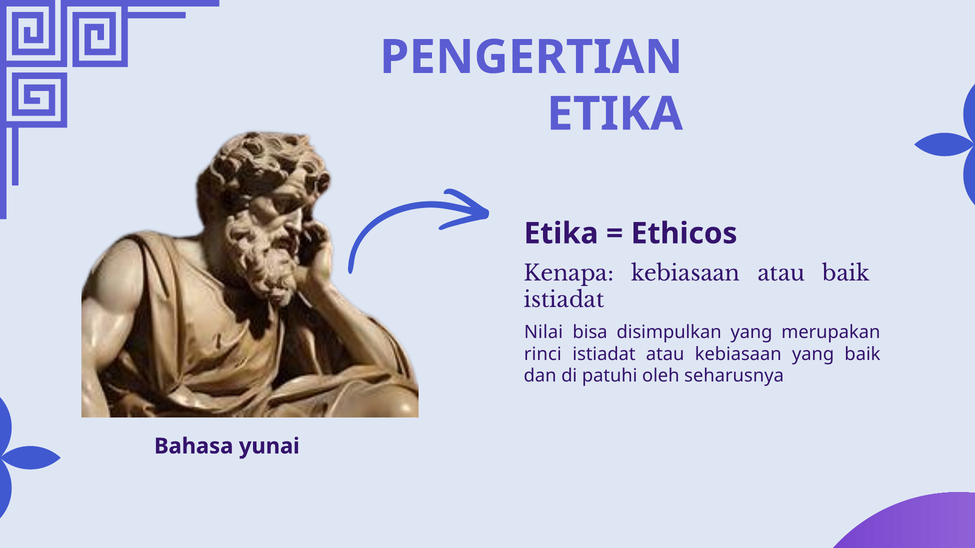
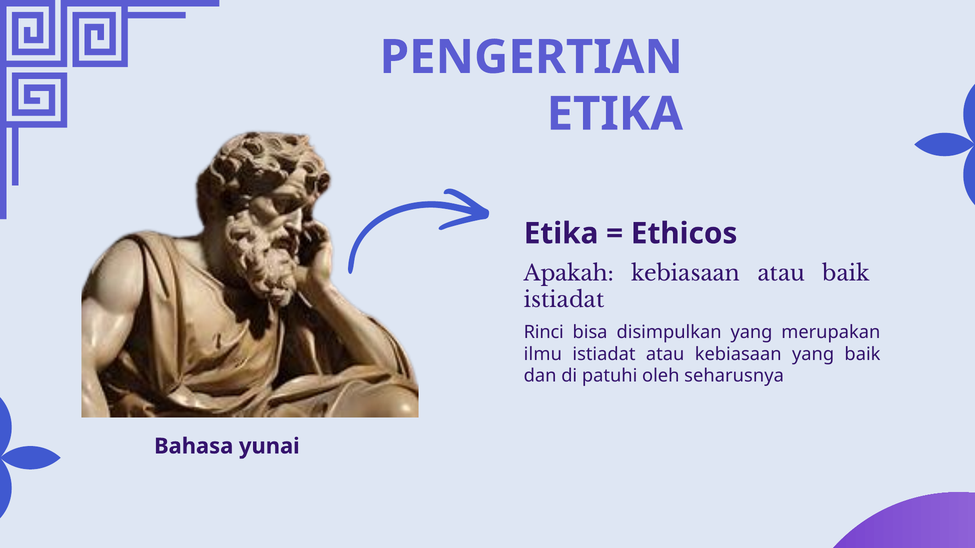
Kenapa: Kenapa -> Apakah (569, 274)
Nilai: Nilai -> Rinci (544, 332)
rinci: rinci -> ilmu (543, 354)
